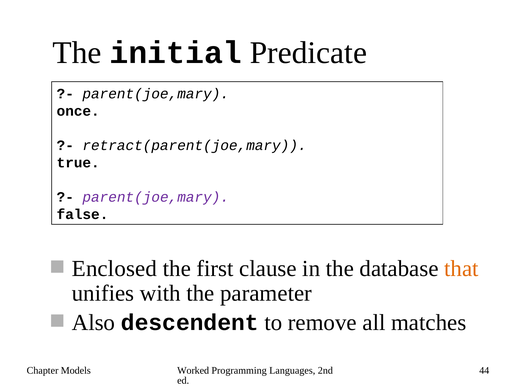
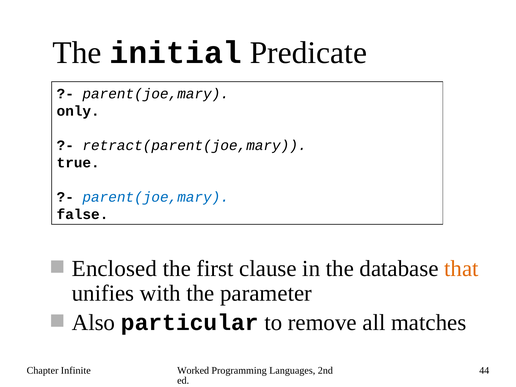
once: once -> only (78, 111)
parent(joe,mary colour: purple -> blue (156, 197)
descendent: descendent -> particular (190, 323)
Models: Models -> Infinite (76, 370)
